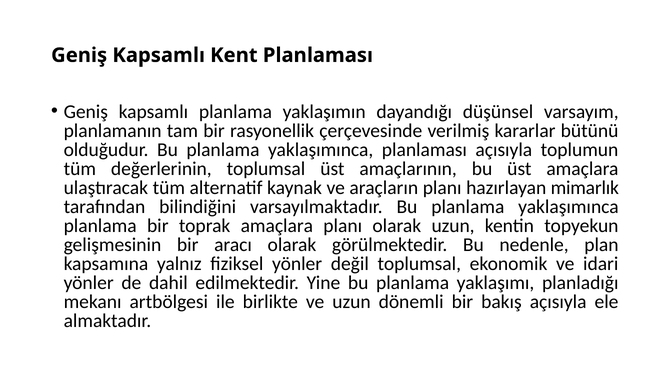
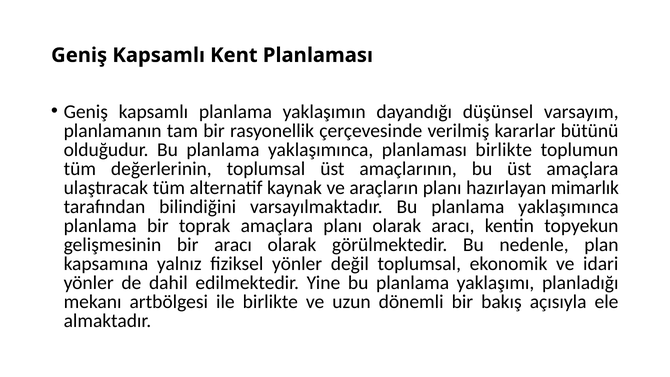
planlaması açısıyla: açısıyla -> birlikte (504, 150)
olarak uzun: uzun -> aracı (453, 226)
